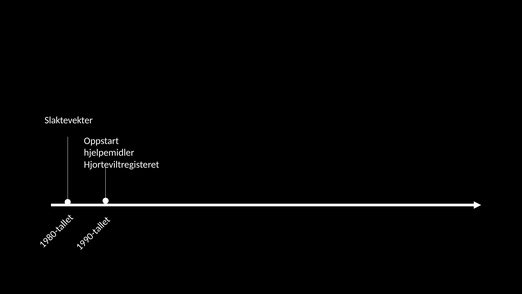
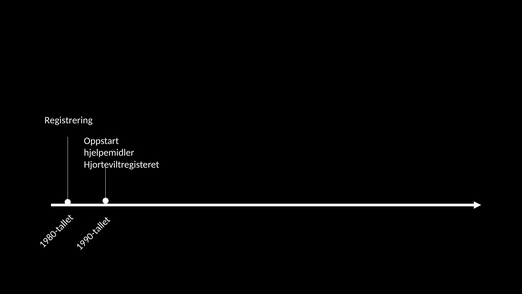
Slaktevekter: Slaktevekter -> Registrering (69, 120)
